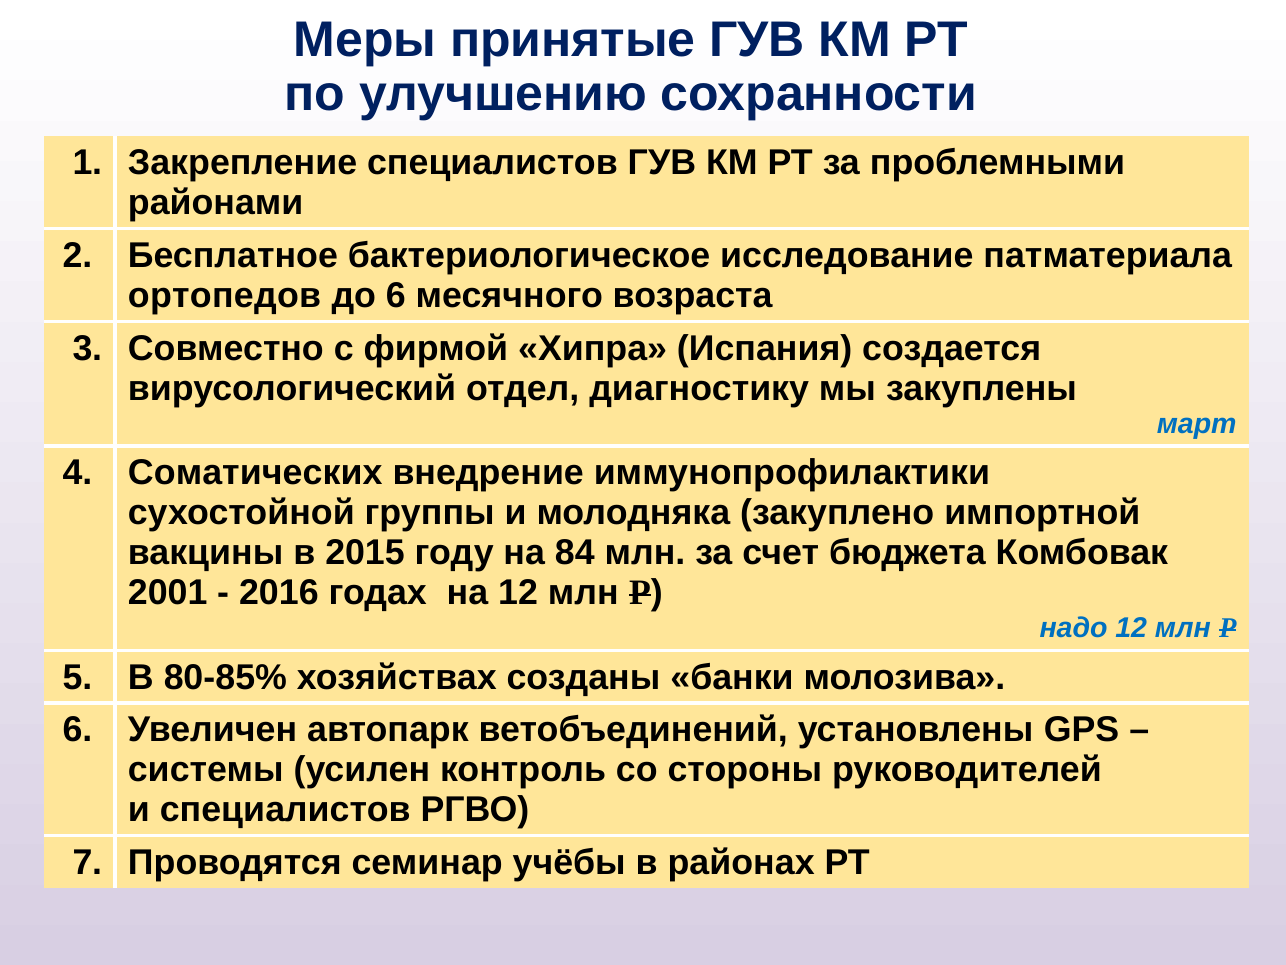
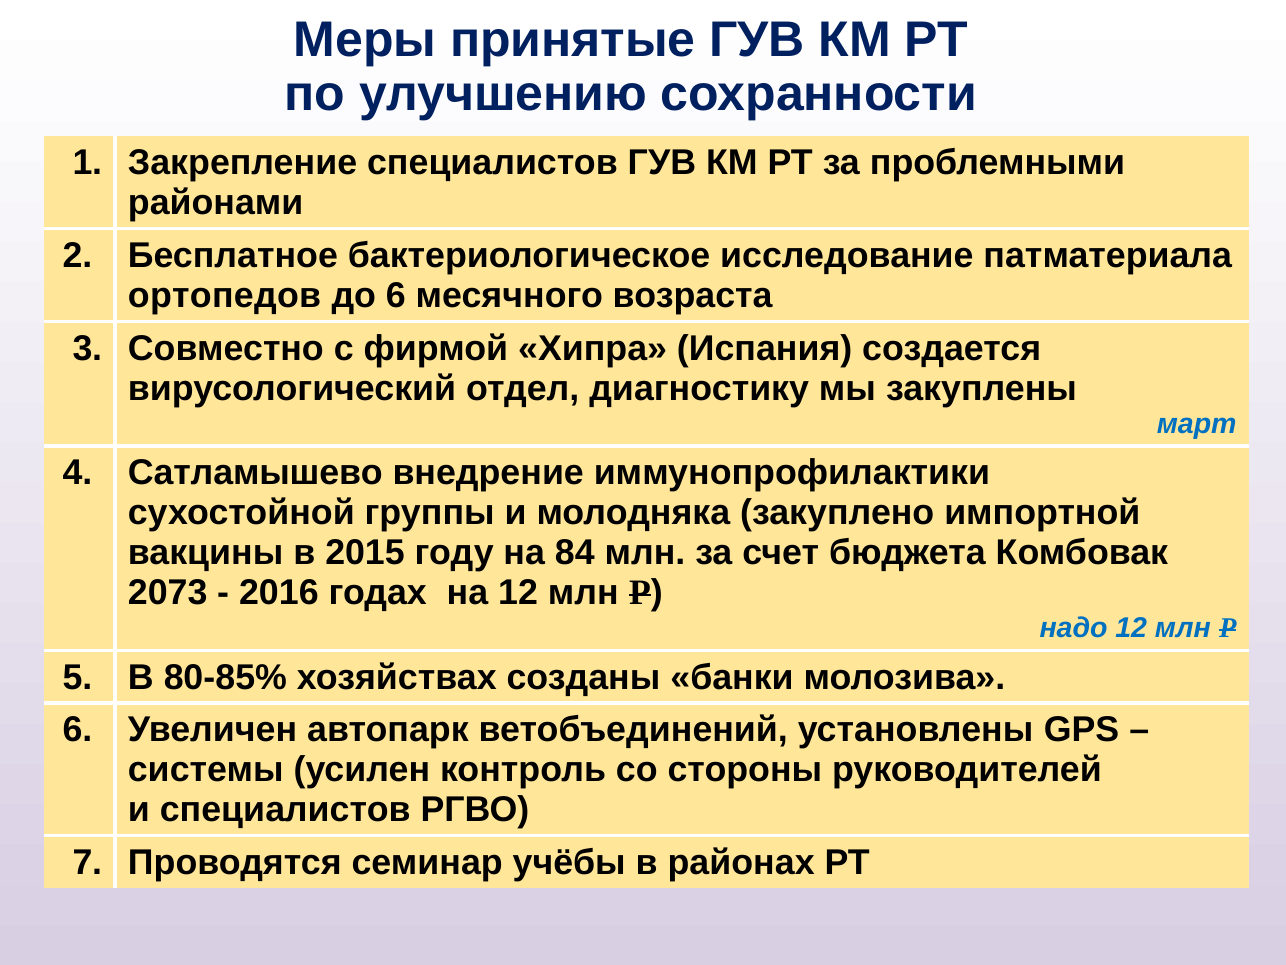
Соматических: Соматических -> Сатламышево (255, 473)
2001: 2001 -> 2073 (168, 592)
